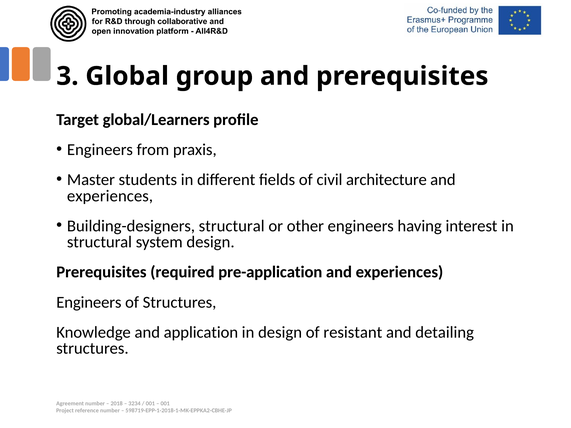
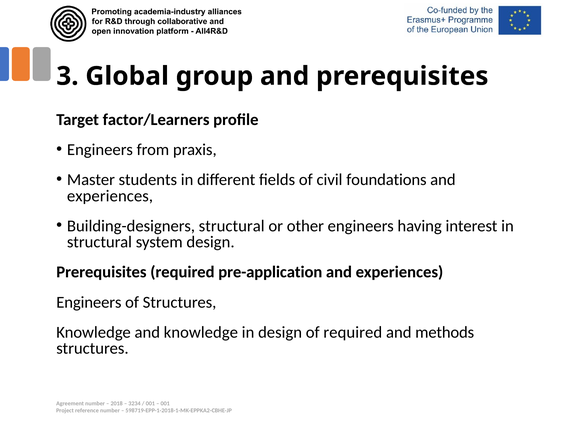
global/Learners: global/Learners -> factor/Learners (156, 120)
architecture: architecture -> foundations (386, 180)
and application: application -> knowledge (201, 332)
of resistant: resistant -> required (353, 332)
detailing: detailing -> methods (445, 332)
